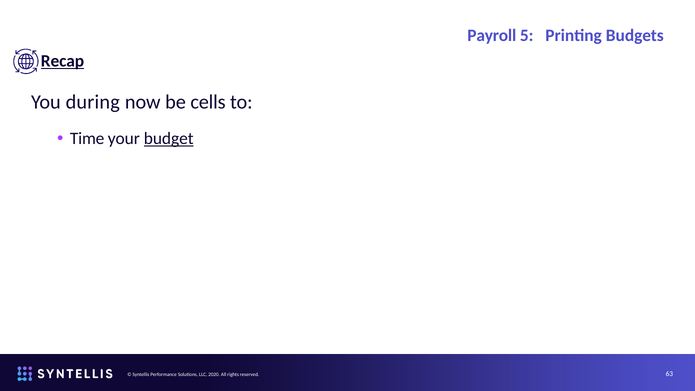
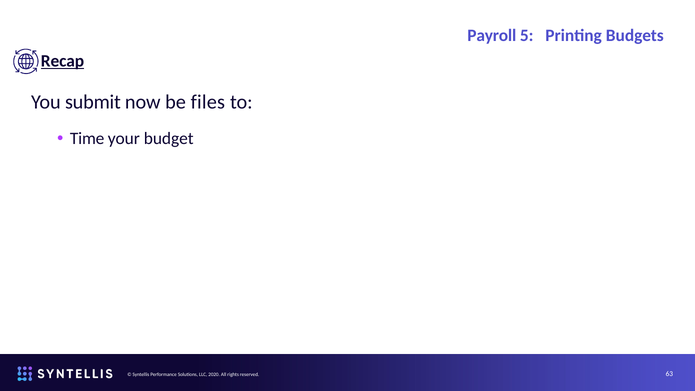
during: during -> submit (93, 102)
cells: cells -> files (208, 102)
budget underline: present -> none (169, 139)
